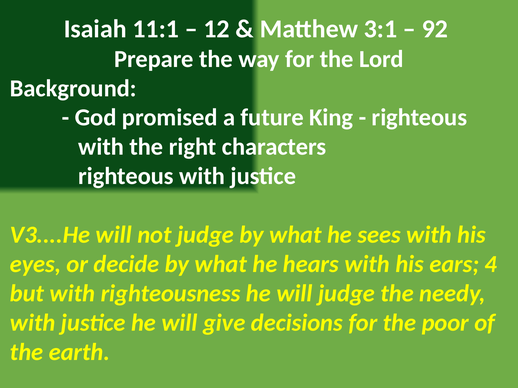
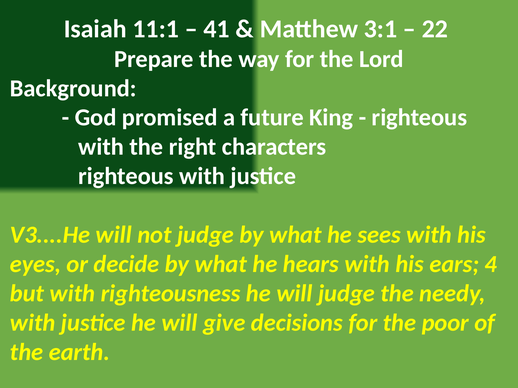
12: 12 -> 41 (217, 29)
92: 92 -> 22 (435, 29)
